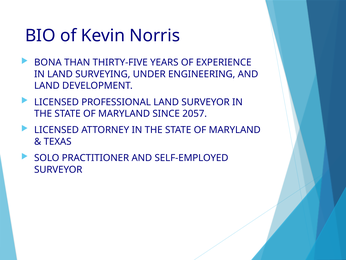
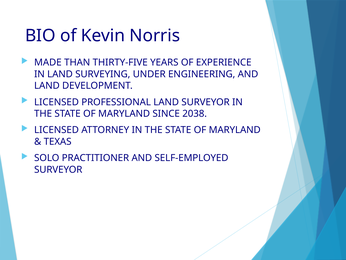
BONA: BONA -> MADE (48, 62)
2057: 2057 -> 2038 (195, 113)
